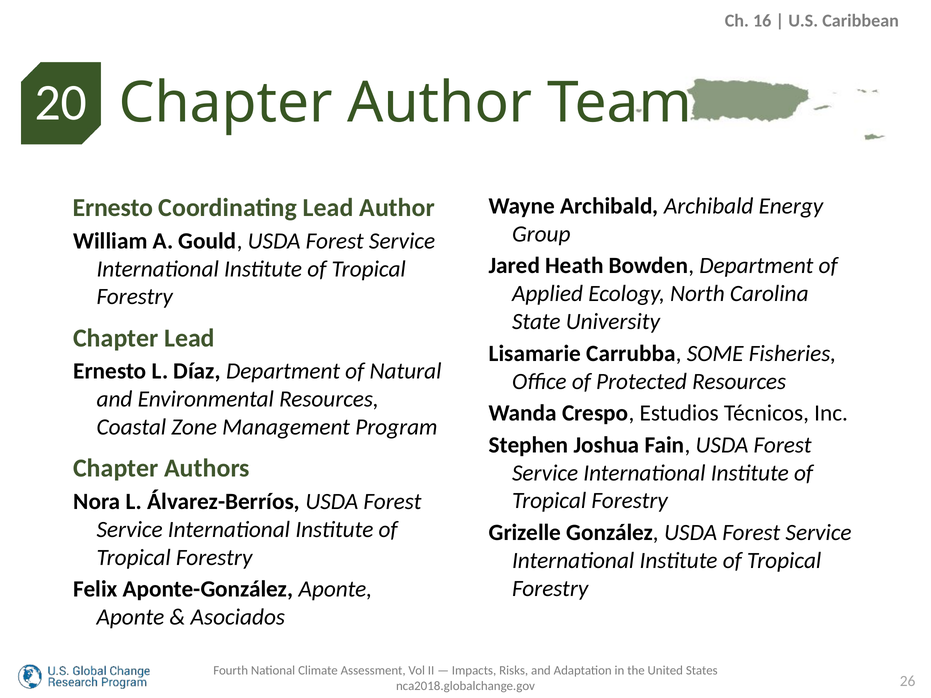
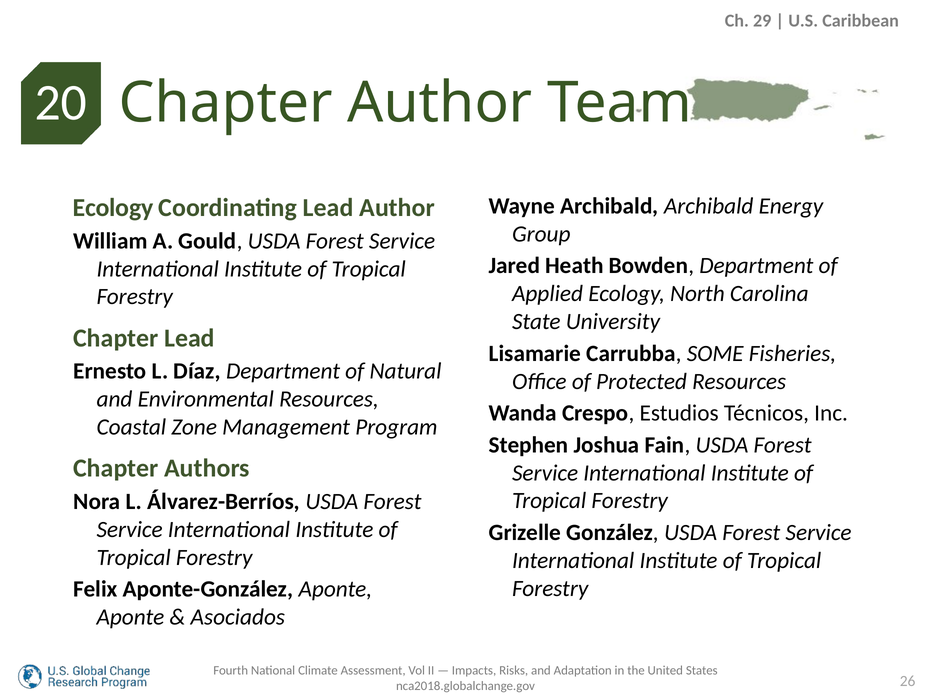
16: 16 -> 29 (762, 21)
Ernesto: Ernesto -> Ecology (113, 208)
